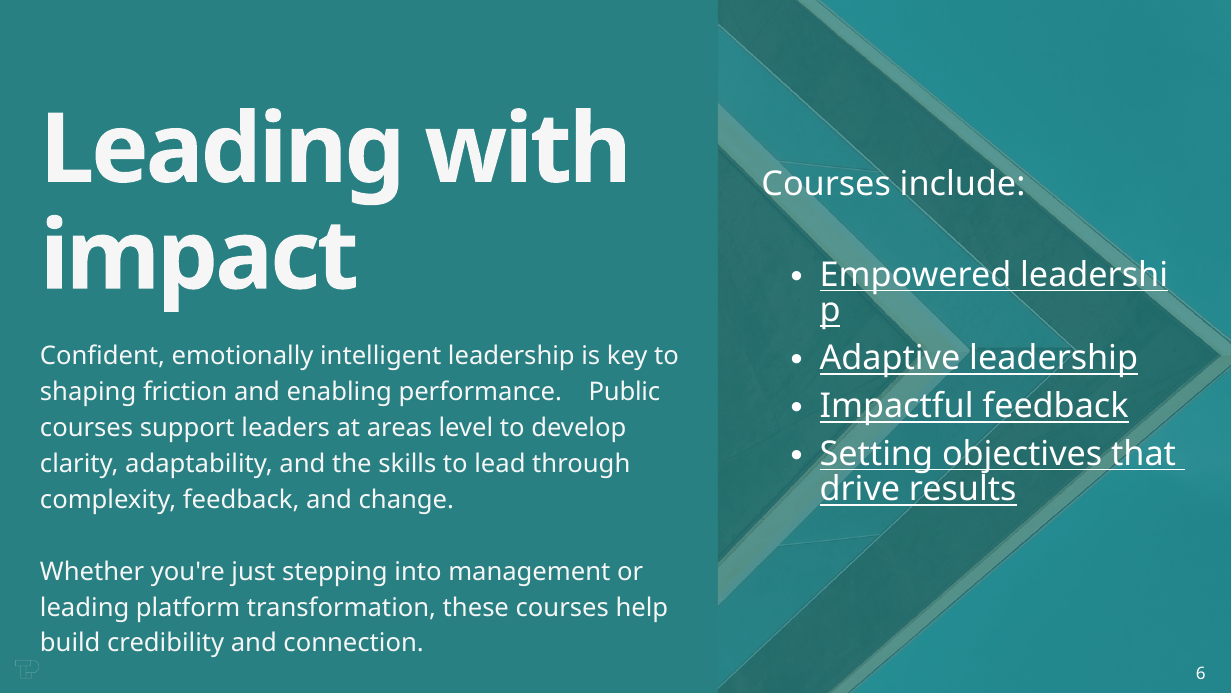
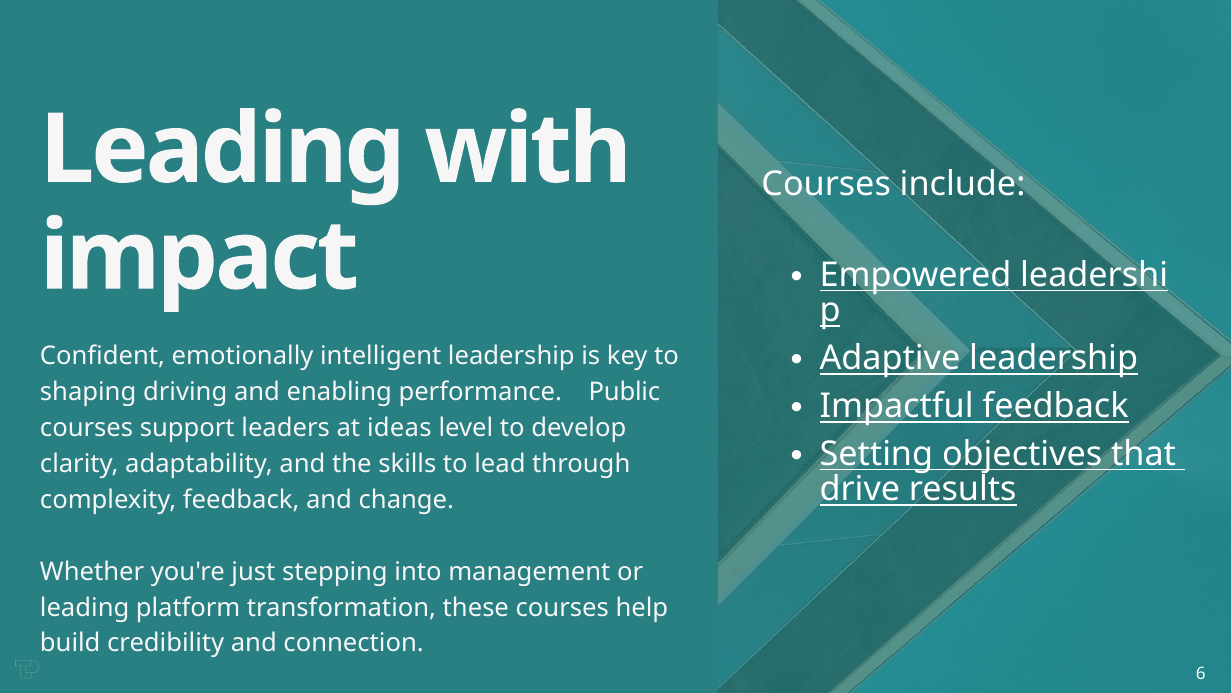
friction: friction -> driving (185, 392)
areas: areas -> ideas (399, 428)
